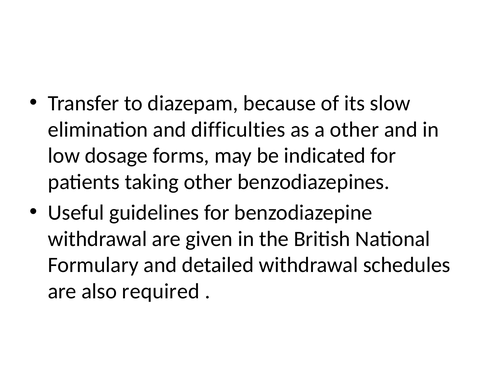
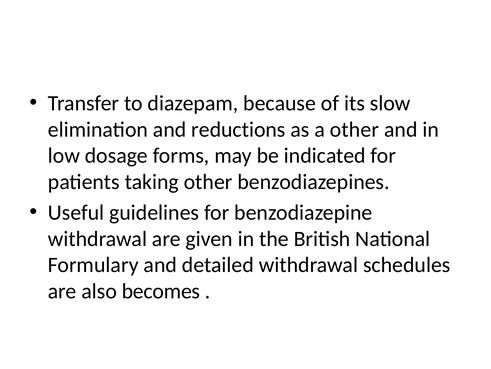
difficulties: difficulties -> reductions (238, 129)
required: required -> becomes (161, 291)
